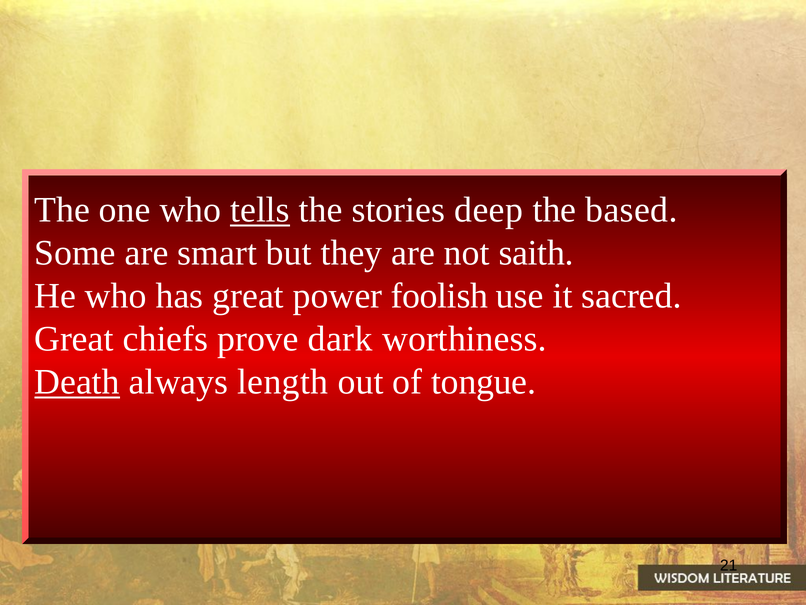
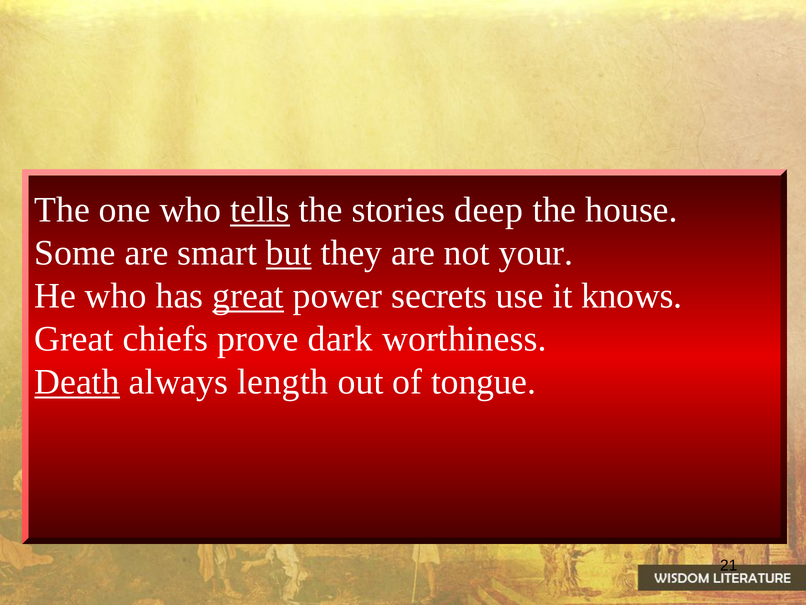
based: based -> house (632, 210)
but underline: none -> present (289, 253)
saith: saith -> your (536, 253)
great underline: none -> present (248, 296)
foolish: foolish -> secrets (439, 296)
sacred: sacred -> knows (632, 296)
